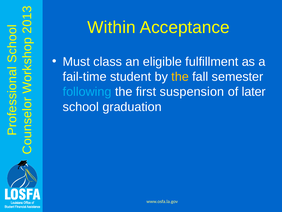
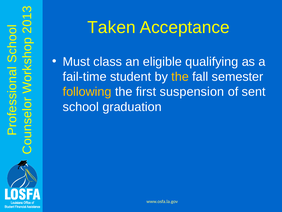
Within: Within -> Taken (112, 27)
fulfillment: fulfillment -> qualifying (212, 62)
following colour: light blue -> yellow (87, 92)
later: later -> sent (254, 92)
